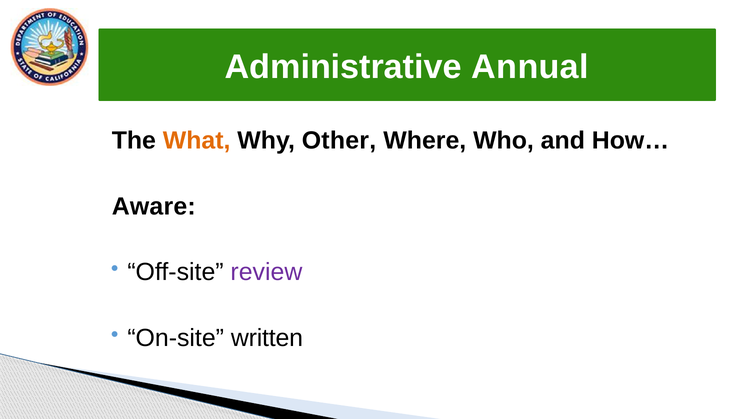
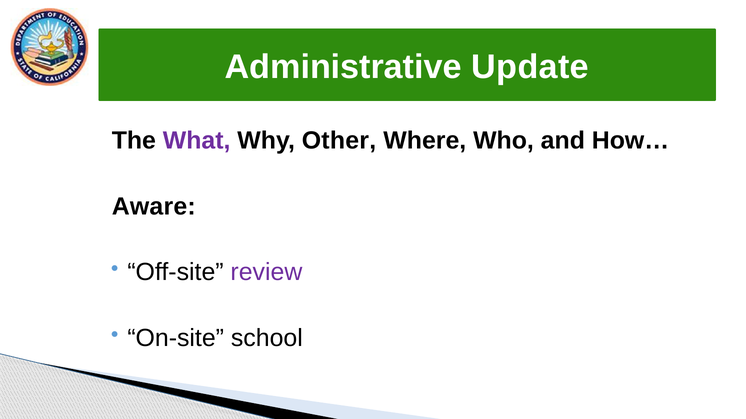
Annual: Annual -> Update (530, 67)
What colour: orange -> purple (197, 141)
written: written -> school (267, 339)
